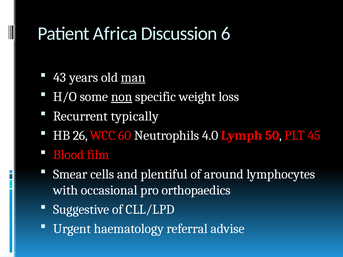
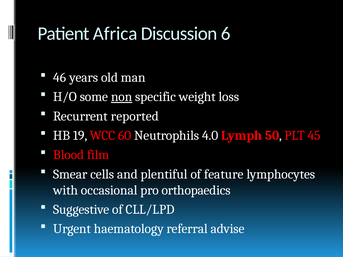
43: 43 -> 46 (60, 78)
man underline: present -> none (133, 78)
typically: typically -> reported (135, 116)
26: 26 -> 19 (80, 136)
around: around -> feature (224, 174)
